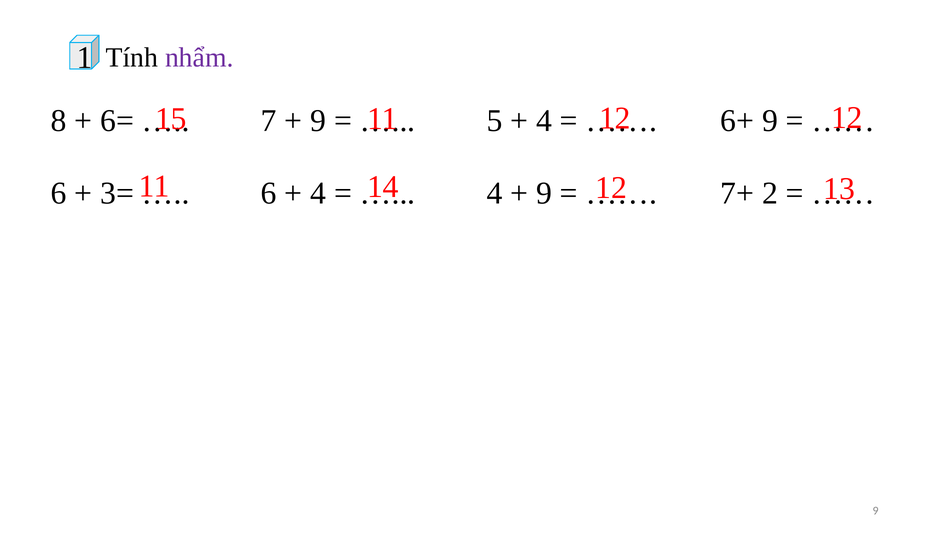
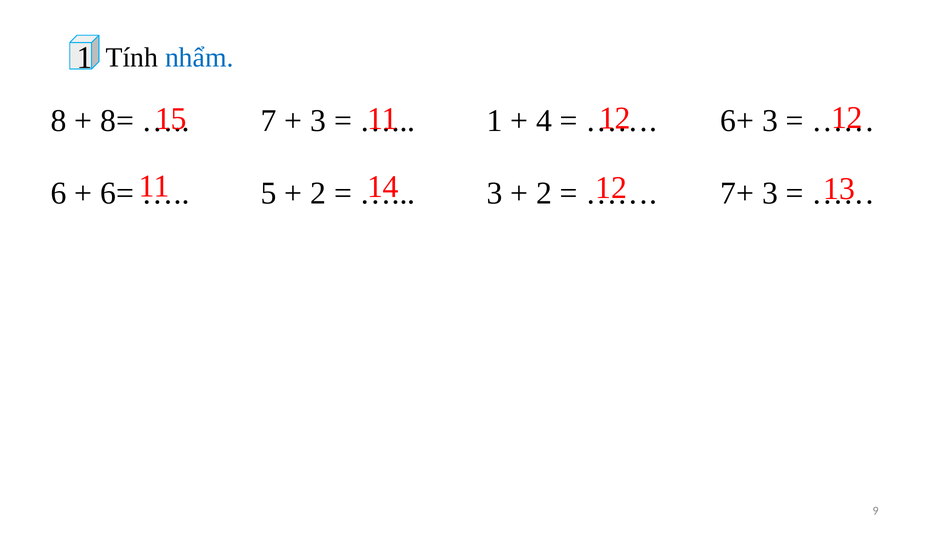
nhẩm colour: purple -> blue (199, 57)
6=: 6= -> 8= (117, 121)
9: 9 -> 3 (318, 121)
5: 5 -> 1 (495, 121)
6+ 9: 9 -> 3 (770, 121)
3=: 3= -> 6= (117, 193)
6: 6 -> 5 (269, 193)
4: 4 -> 2 (318, 193)
4: 4 -> 3 (495, 193)
9: 9 -> 2 (544, 193)
7+ 2: 2 -> 3 (770, 193)
